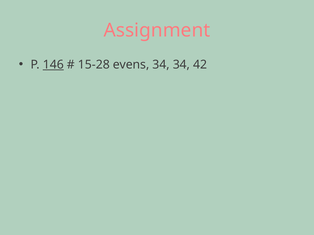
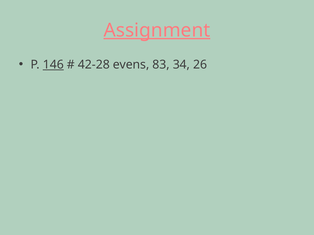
Assignment underline: none -> present (157, 30)
15-28: 15-28 -> 42-28 (94, 65)
evens 34: 34 -> 83 (161, 65)
42: 42 -> 26 (200, 65)
